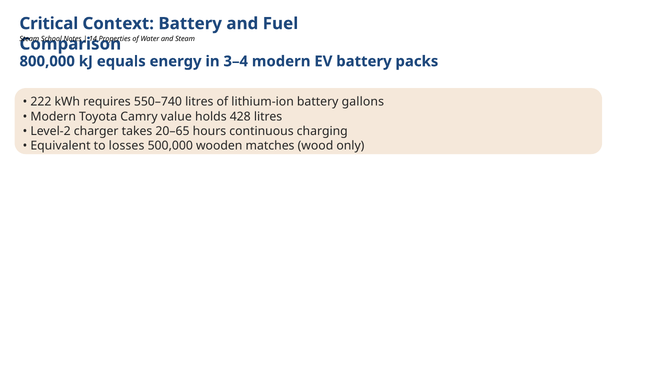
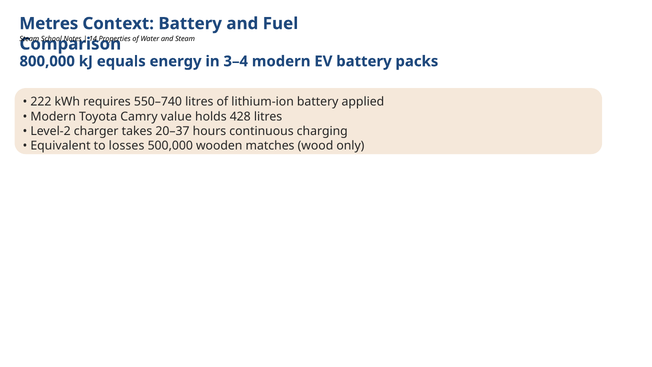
Critical: Critical -> Metres (49, 24)
gallons: gallons -> applied (363, 102)
20–65: 20–65 -> 20–37 (173, 131)
